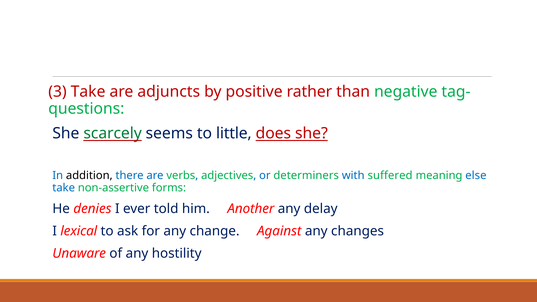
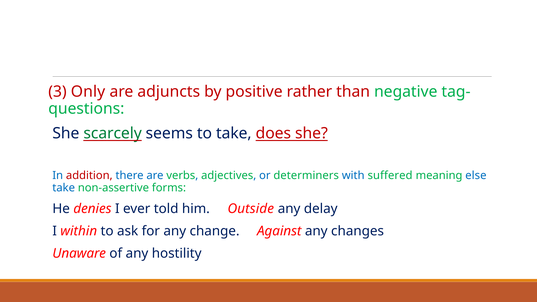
3 Take: Take -> Only (88, 92)
to little: little -> take (234, 133)
addition colour: black -> red (89, 176)
Another: Another -> Outside (251, 209)
lexical: lexical -> within (79, 231)
